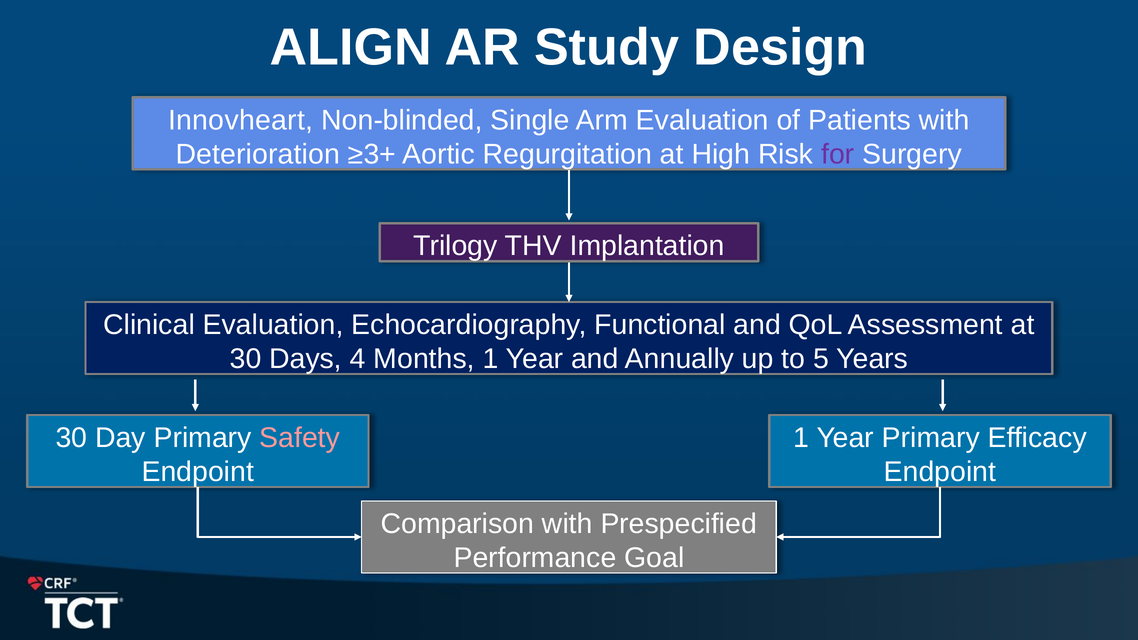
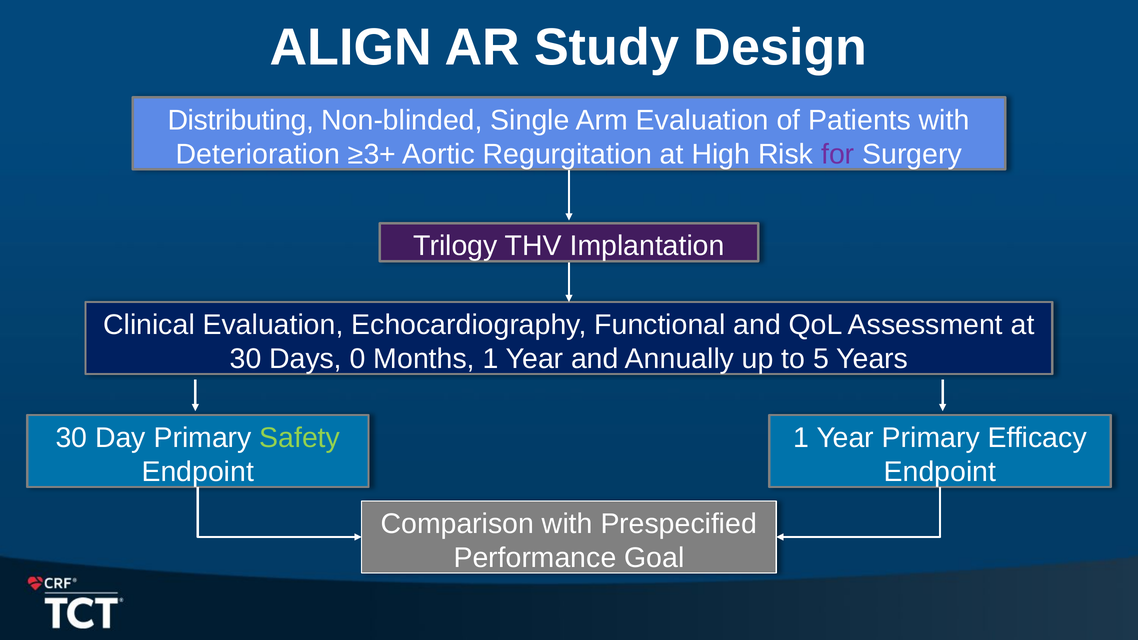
Innovheart: Innovheart -> Distributing (241, 120)
4: 4 -> 0 (358, 359)
Safety colour: pink -> light green (300, 438)
